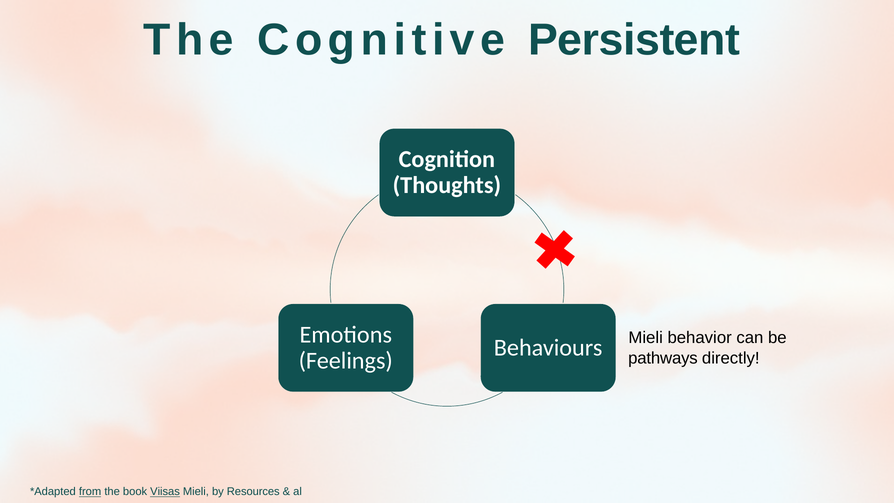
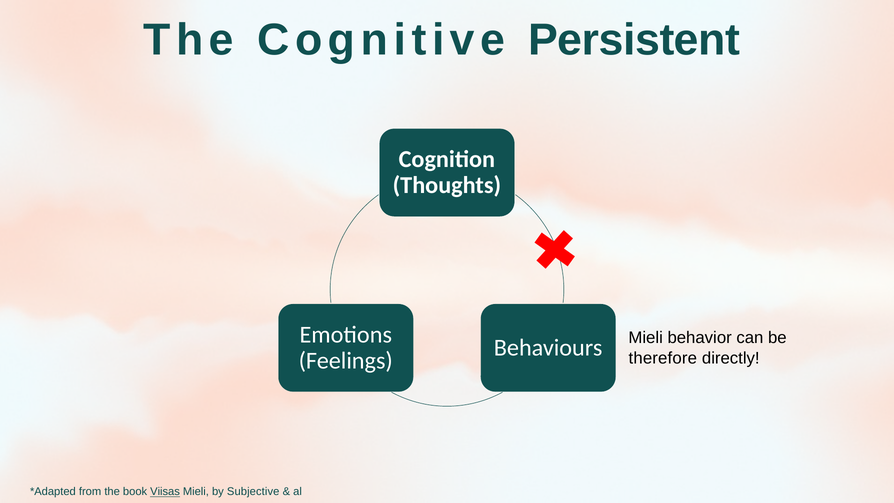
pathways: pathways -> therefore (663, 358)
from underline: present -> none (90, 492)
Resources: Resources -> Subjective (253, 492)
